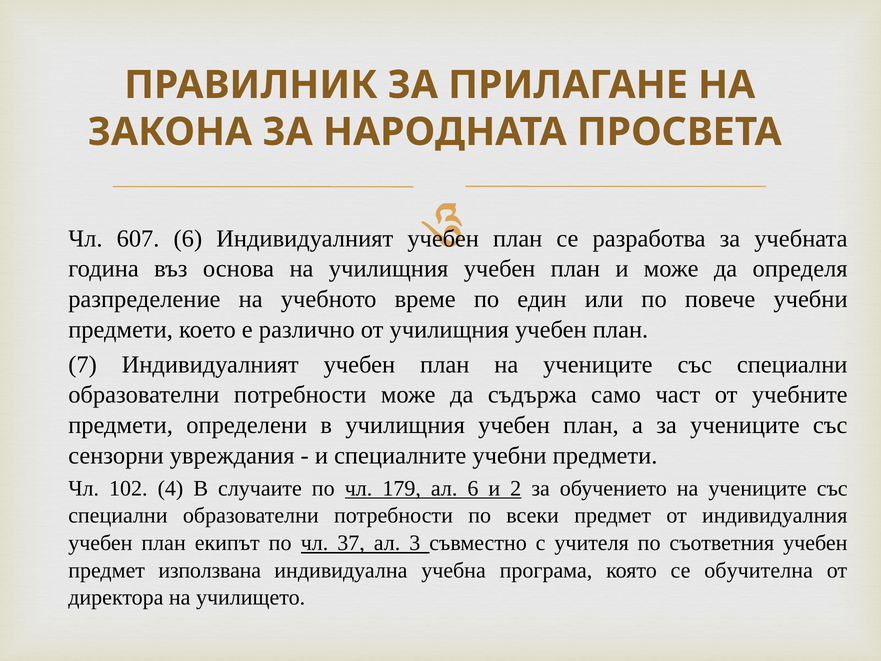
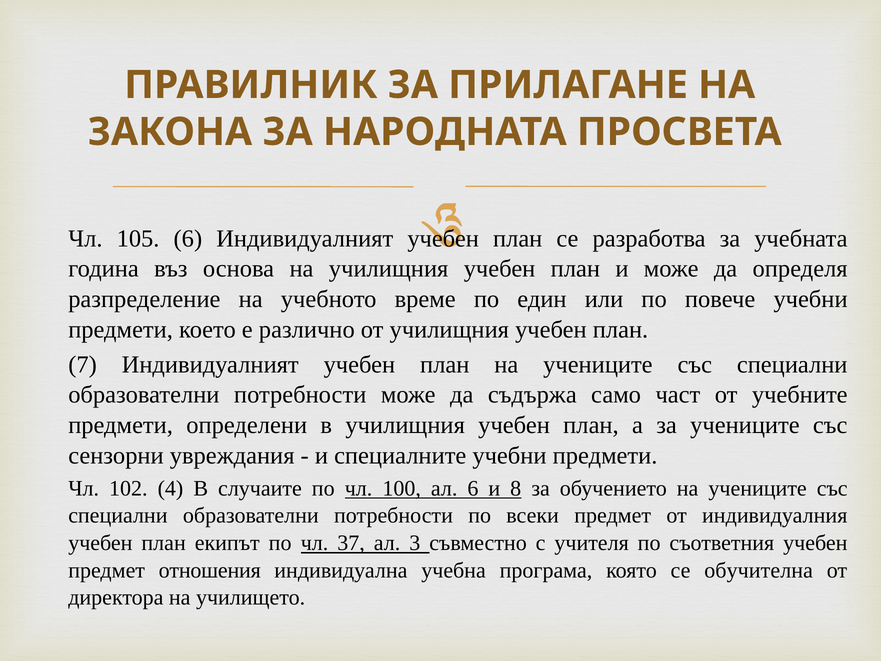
607: 607 -> 105 (138, 238)
179: 179 -> 100 (402, 488)
2: 2 -> 8 (516, 488)
използвана: използвана -> отношения (210, 570)
